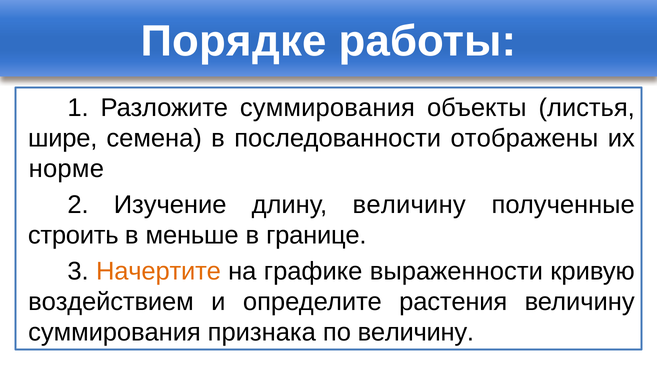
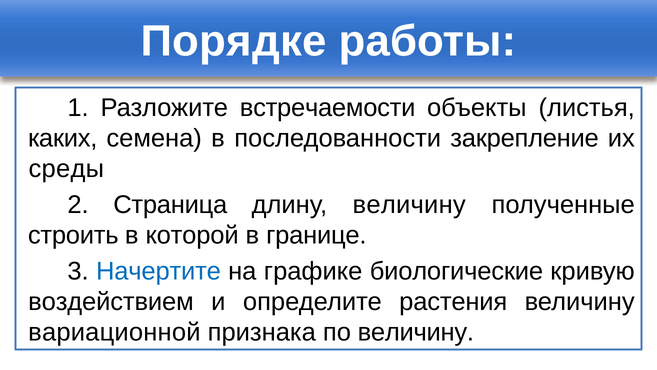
Разложите суммирования: суммирования -> встречаемости (328, 108)
шире: шире -> каких (63, 138)
отображены: отображены -> закрепление (525, 138)
норме: норме -> среды (66, 169)
Изучение: Изучение -> Страница (170, 205)
меньше: меньше -> которой (192, 235)
Начертите colour: orange -> blue (158, 271)
выраженности: выраженности -> биологические (456, 271)
суммирования: суммирования -> вариационной (114, 332)
